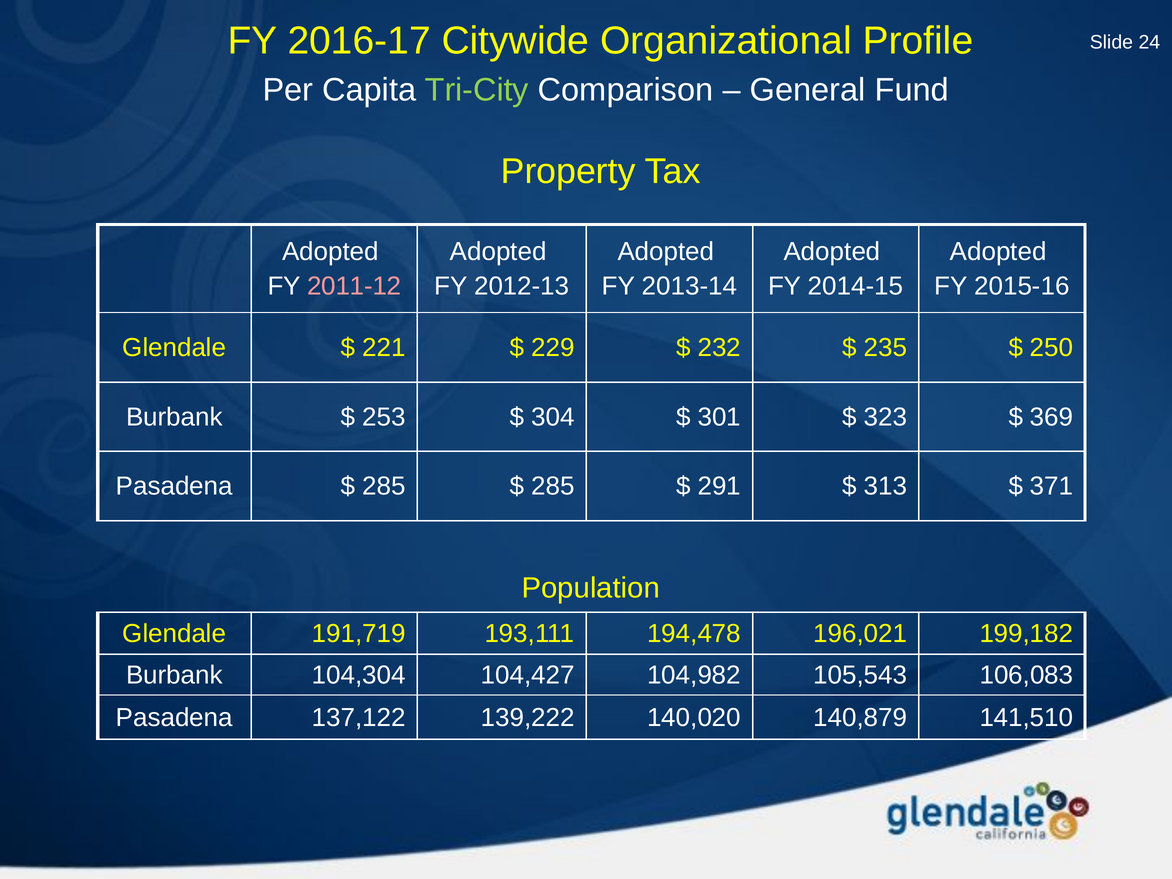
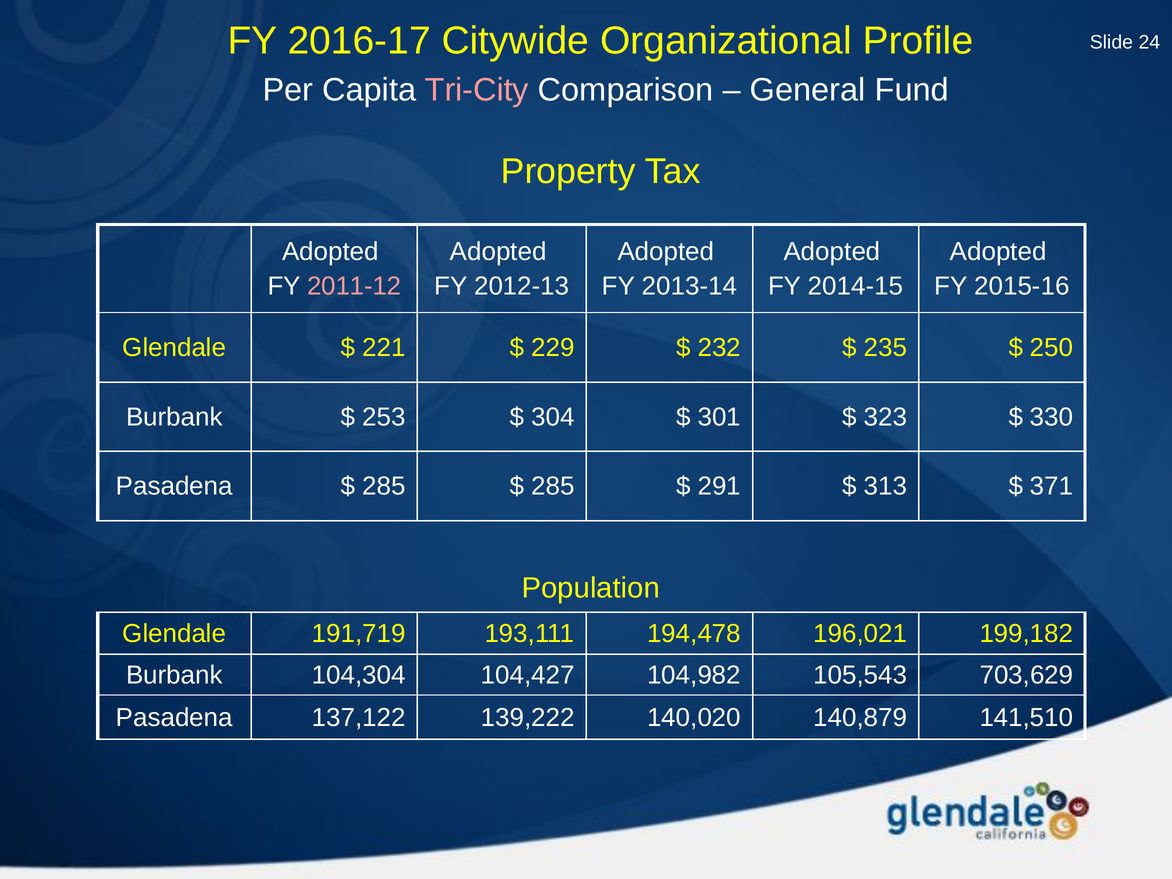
Tri-City colour: light green -> pink (477, 90)
369: 369 -> 330 (1052, 417)
106,083: 106,083 -> 703,629 (1026, 675)
